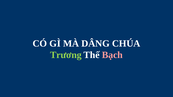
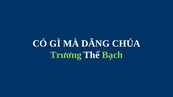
Bạch colour: pink -> light green (112, 55)
